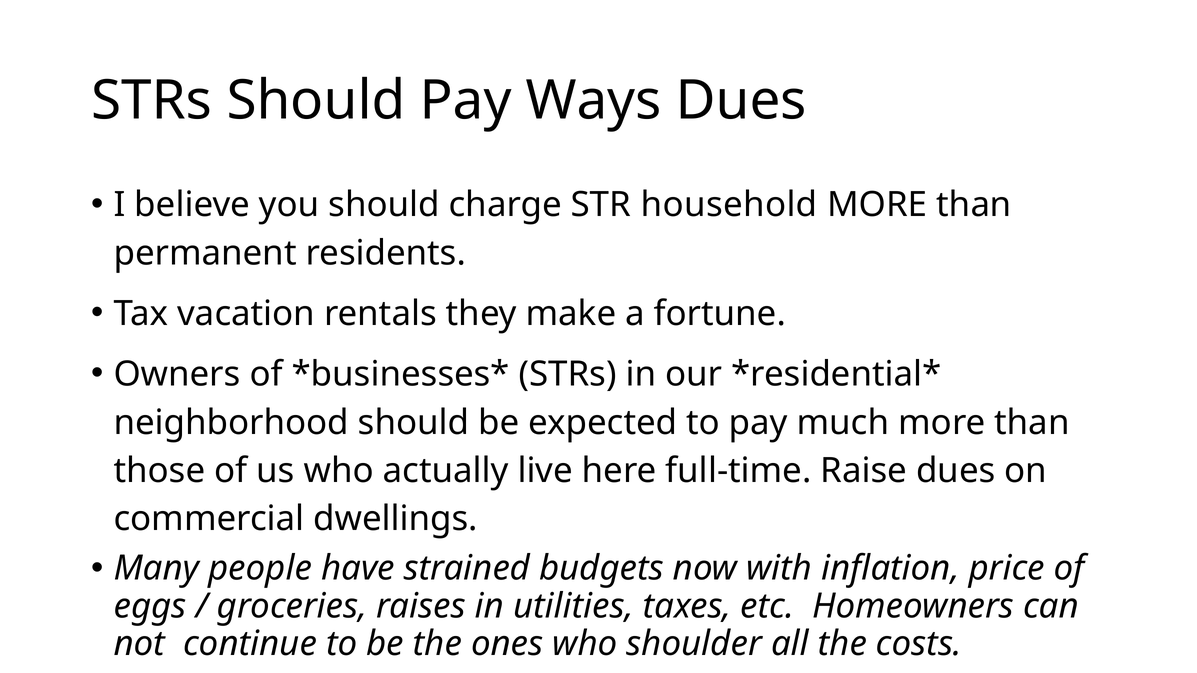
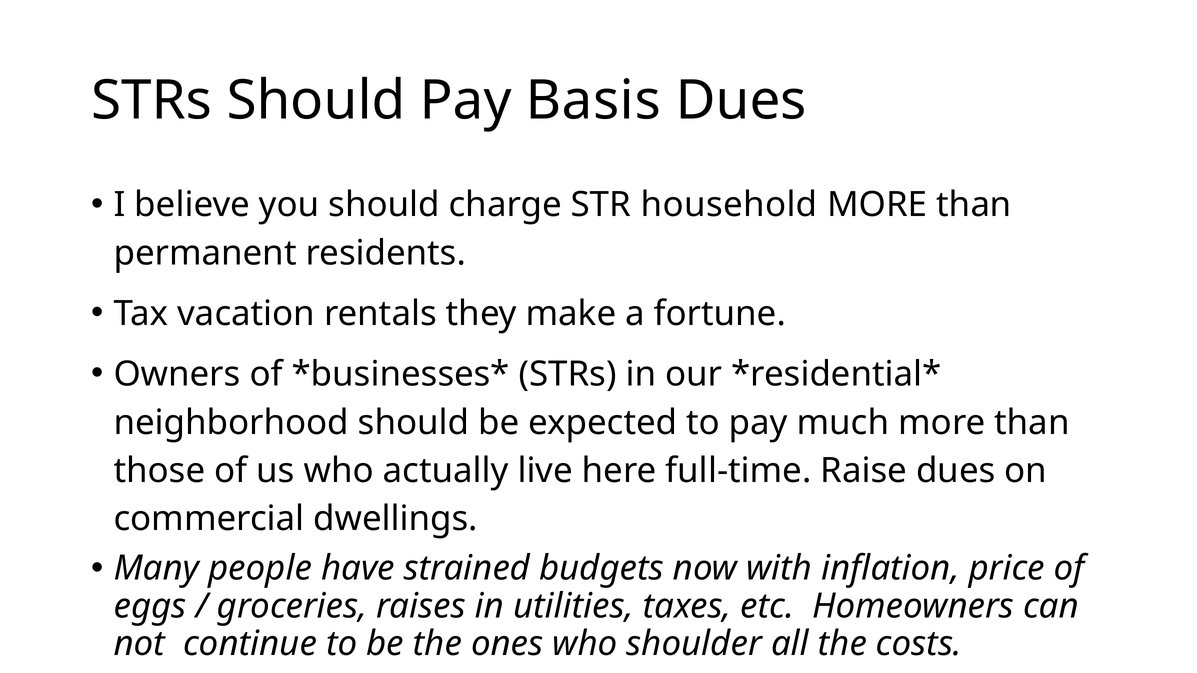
Ways: Ways -> Basis (593, 101)
